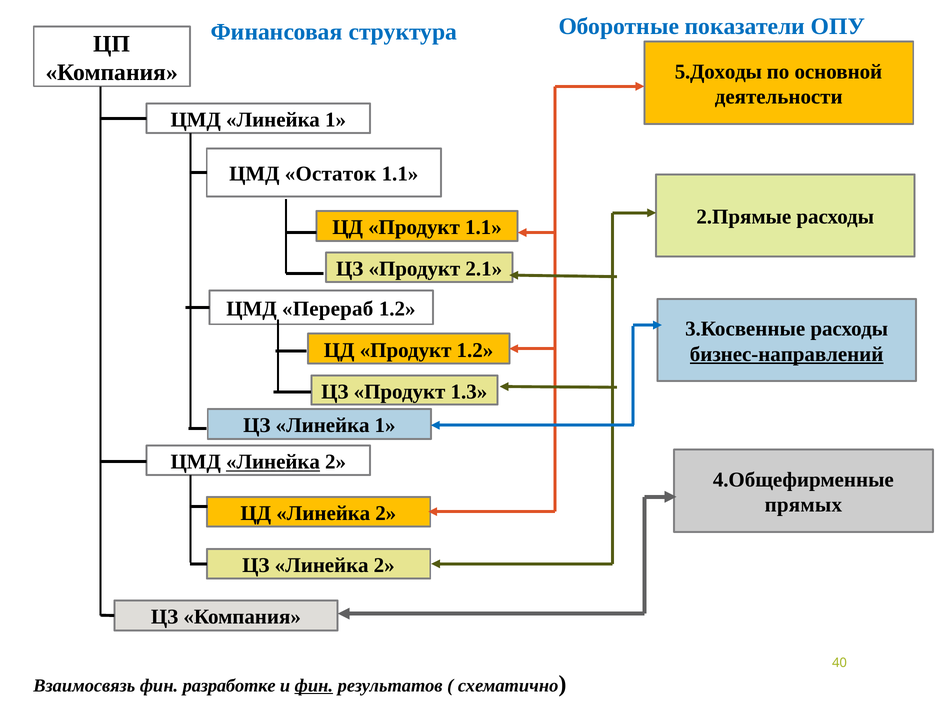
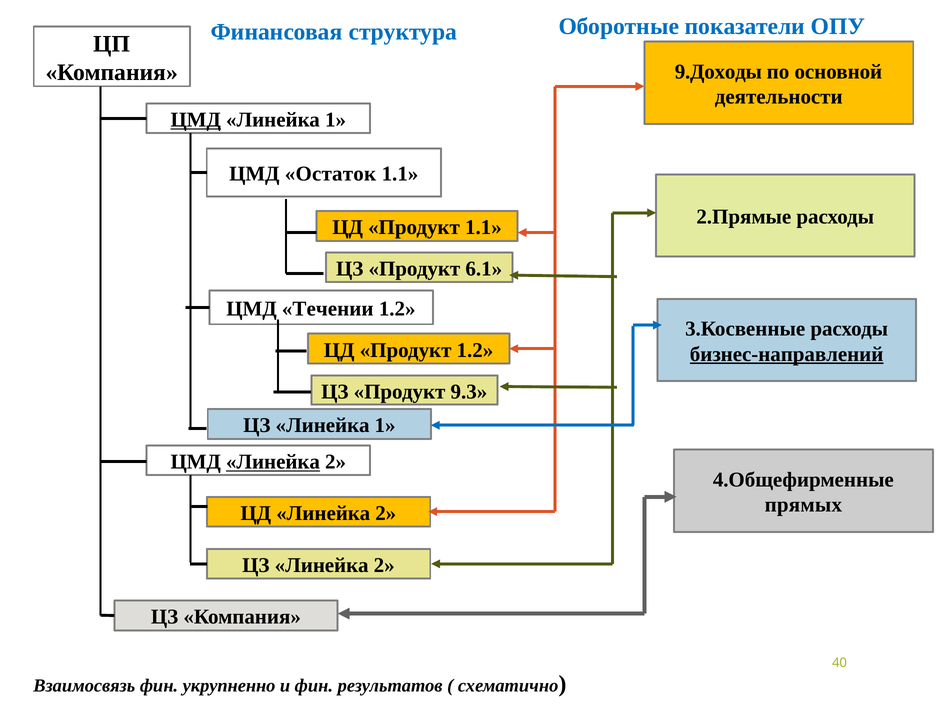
5.Доходы: 5.Доходы -> 9.Доходы (718, 72)
ЦМД underline: none -> present (196, 120)
2.1: 2.1 -> 6.1 (484, 269)
Перераб: Перераб -> Течении (328, 309)
1.3: 1.3 -> 9.3 (469, 391)
разработке: разработке -> укрупненно (229, 685)
фин underline: present -> none (314, 685)
